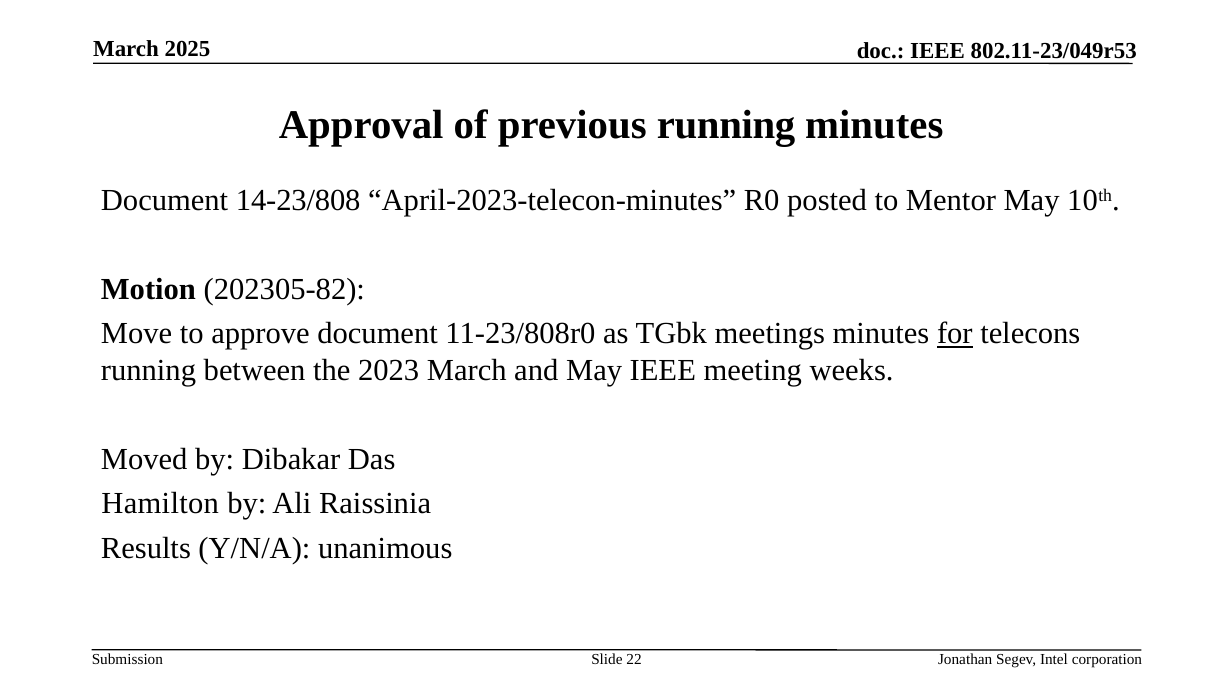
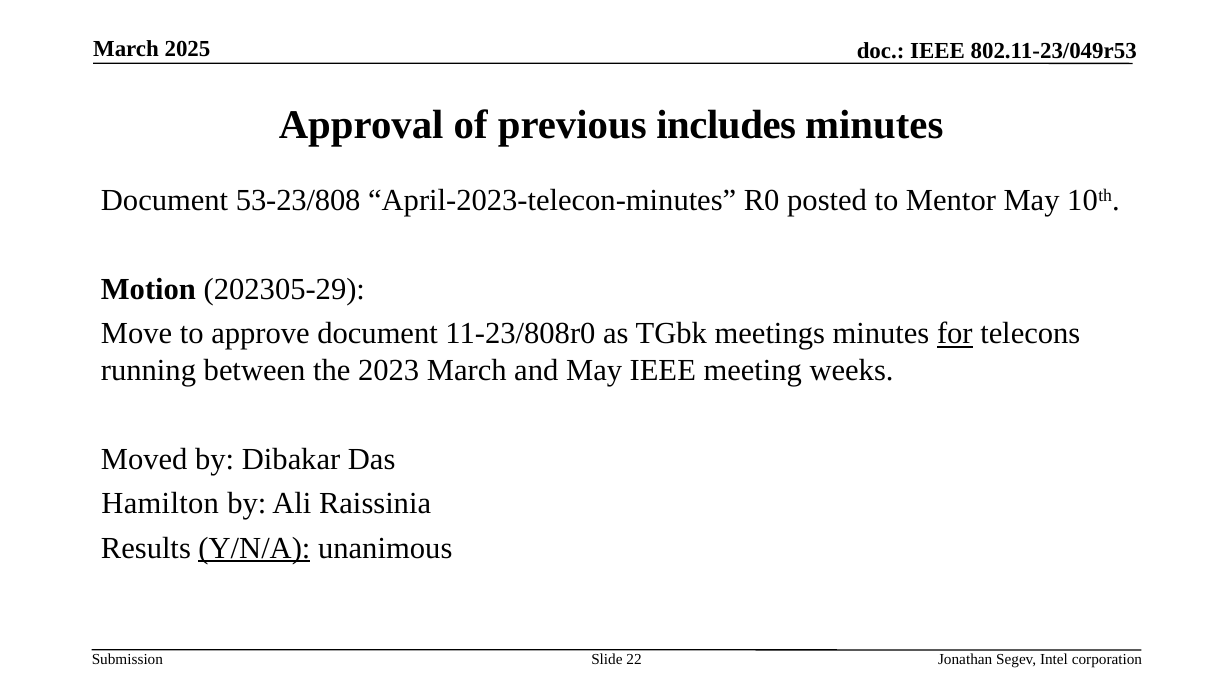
previous running: running -> includes (726, 125)
14-23/808: 14-23/808 -> 53-23/808 (298, 201)
202305-82: 202305-82 -> 202305-29 (284, 289)
Y/N/A underline: none -> present (254, 548)
